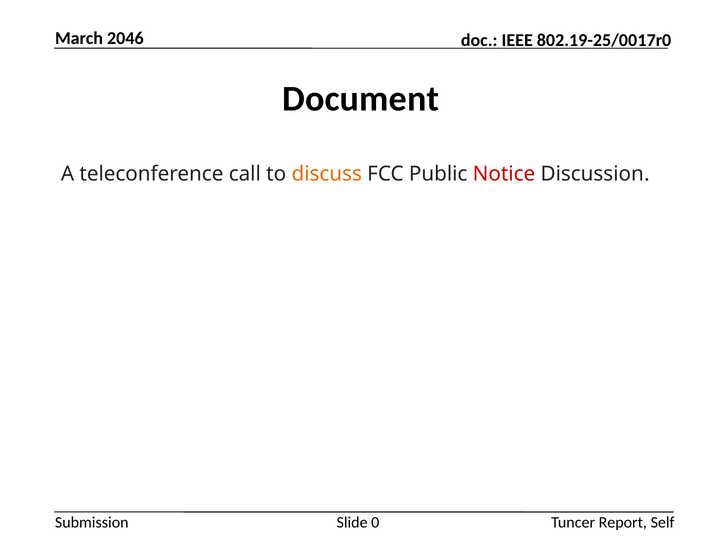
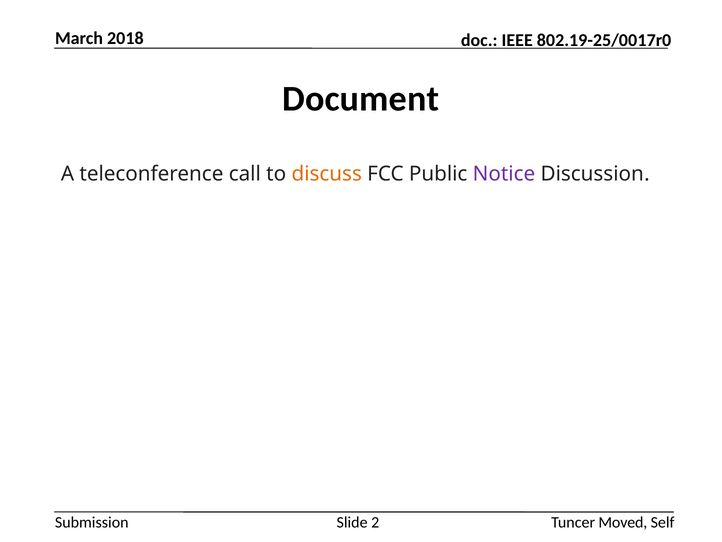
2046: 2046 -> 2018 (125, 38)
Notice colour: red -> purple (504, 174)
0: 0 -> 2 (375, 522)
Report: Report -> Moved (623, 522)
